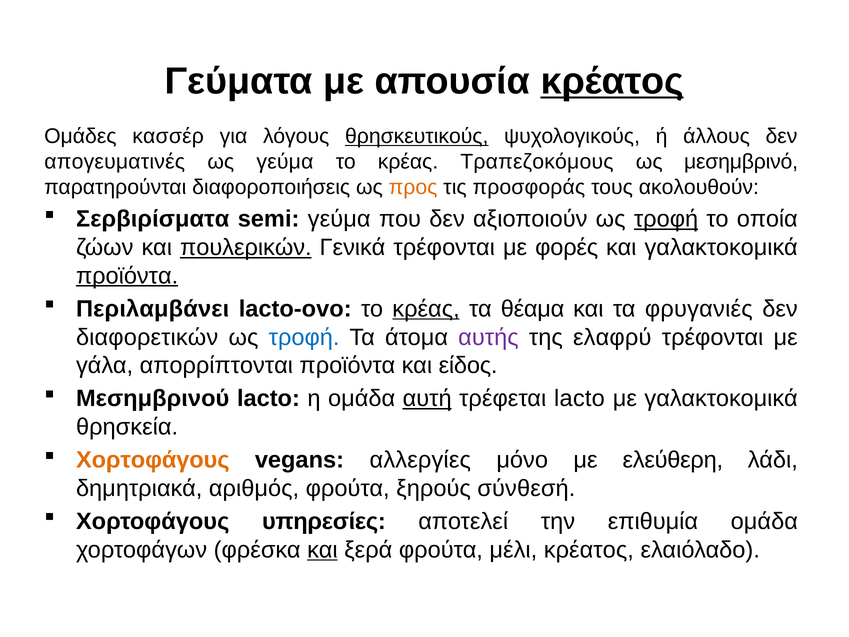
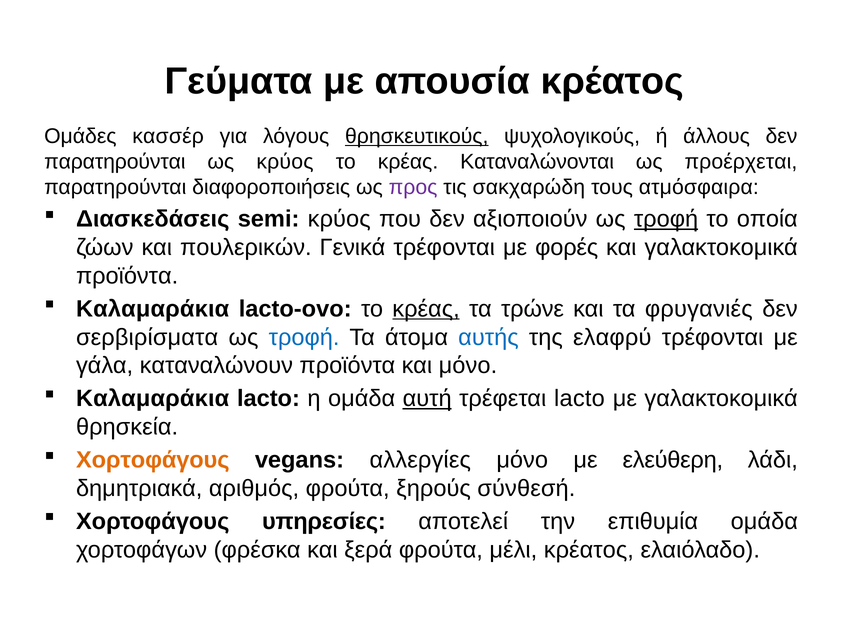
κρέατος underline: present -> none (612, 81)
απογευματινές: απογευματινές -> παρατηρούνται (115, 162)
ως γεύμα: γεύμα -> κρύος (285, 162)
Τραπεζοκόμους: Τραπεζοκόμους -> Καταναλώνονται (537, 162)
μεσημβρινό: μεσημβρινό -> προέρχεται (741, 162)
προς colour: orange -> purple (413, 187)
προσφοράς: προσφοράς -> σακχαρώδη (529, 187)
ακολουθούν: ακολουθούν -> ατμόσφαιρα (699, 187)
Σερβιρίσματα: Σερβιρίσματα -> Διασκεδάσεις (153, 219)
semi γεύμα: γεύμα -> κρύος (339, 219)
πουλερικών underline: present -> none (246, 247)
προϊόντα underline: present -> none (127, 276)
Περιλαμβάνει: Περιλαμβάνει -> Καλαμαράκια (153, 309)
θέαμα: θέαμα -> τρώνε (532, 309)
διαφορετικών: διαφορετικών -> σερβιρίσματα (147, 337)
αυτής colour: purple -> blue (488, 337)
απορρίπτονται: απορρίπτονται -> καταναλώνουν (216, 365)
και είδος: είδος -> μόνο (468, 365)
Μεσημβρινού: Μεσημβρινού -> Καλαμαράκια (153, 398)
και underline: present -> none (322, 550)
